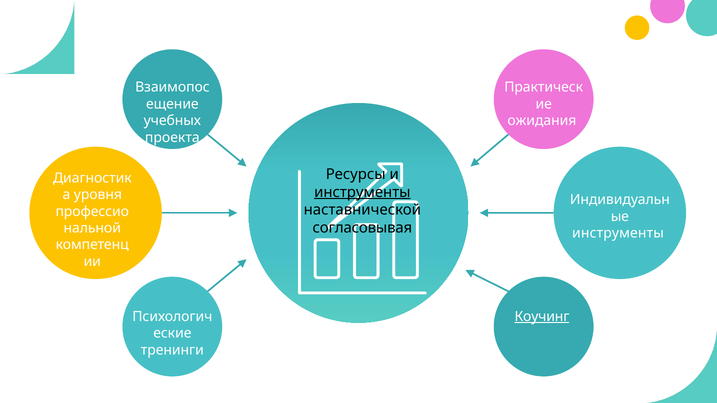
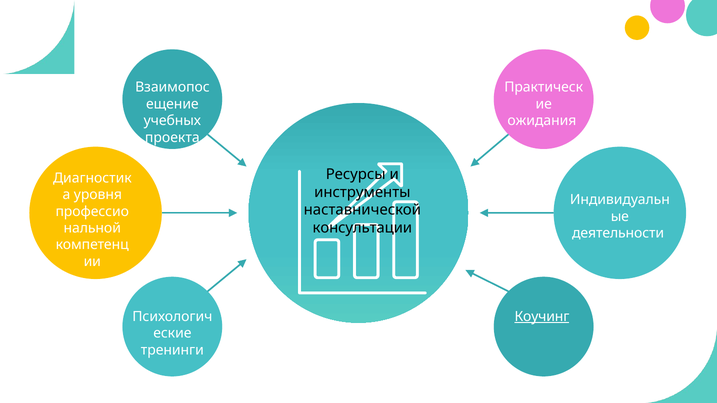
инструменты underline: present -> none (362, 192)
согласовывая: согласовывая -> консультации (362, 228)
инструменты: инструменты -> деятельности (618, 233)
